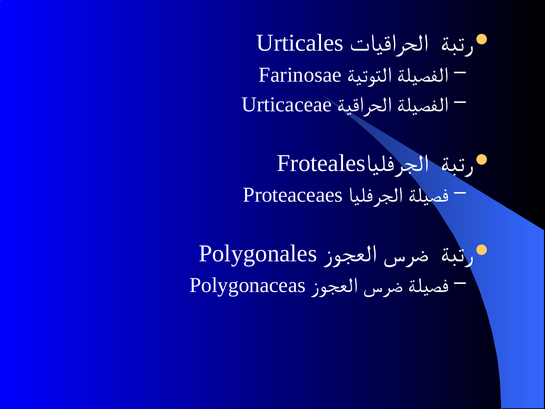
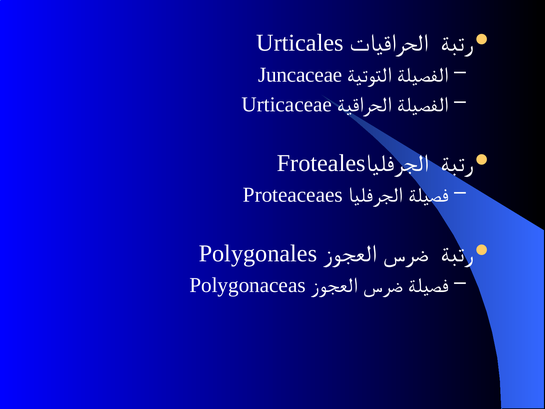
Farinosae: Farinosae -> Juncaceae (300, 75)
